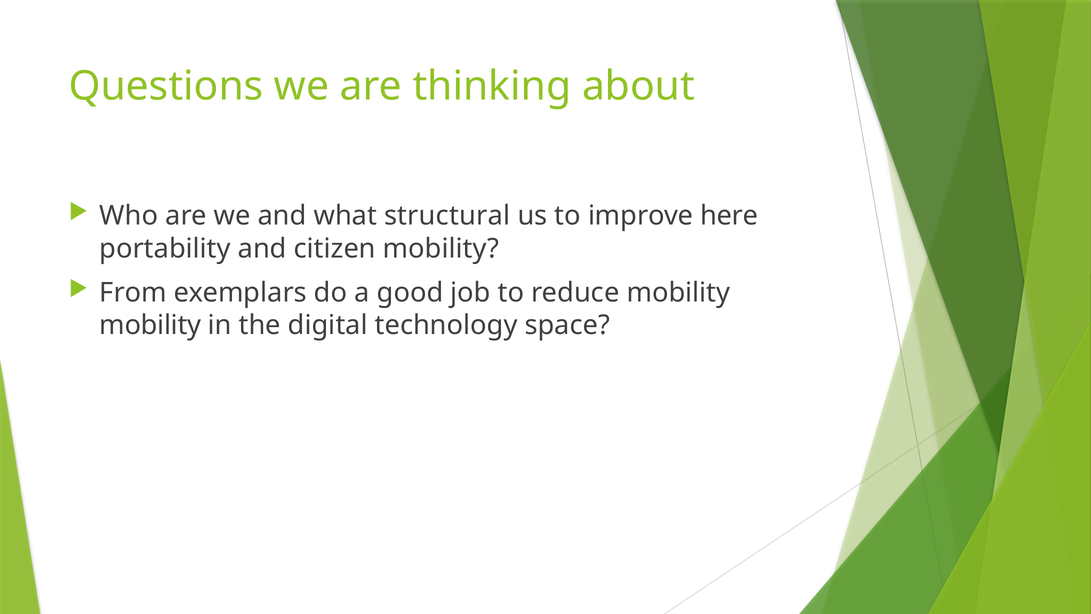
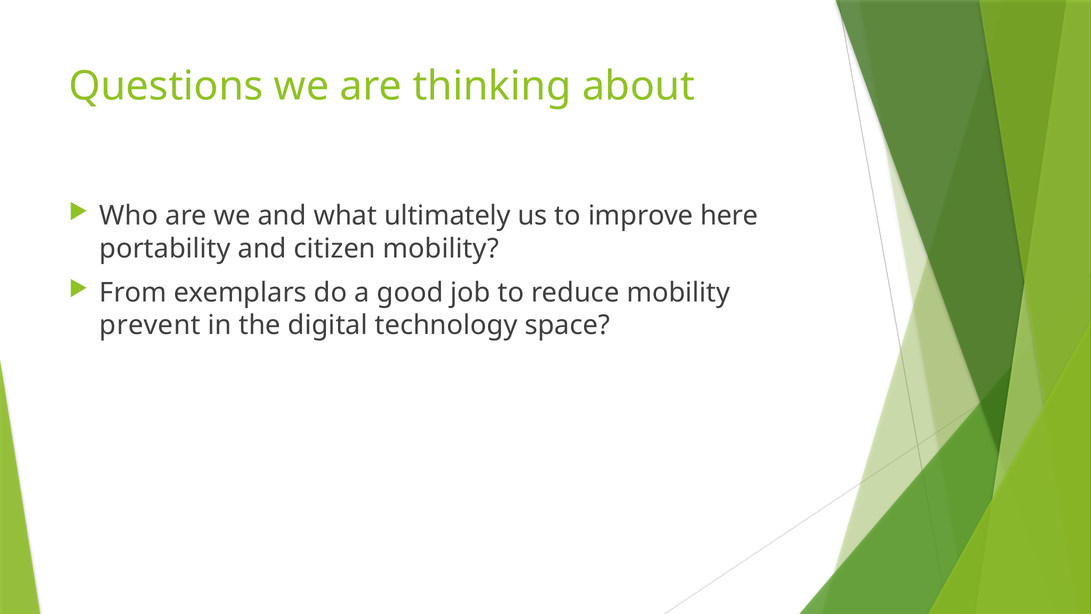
structural: structural -> ultimately (447, 216)
mobility: mobility -> prevent (150, 325)
